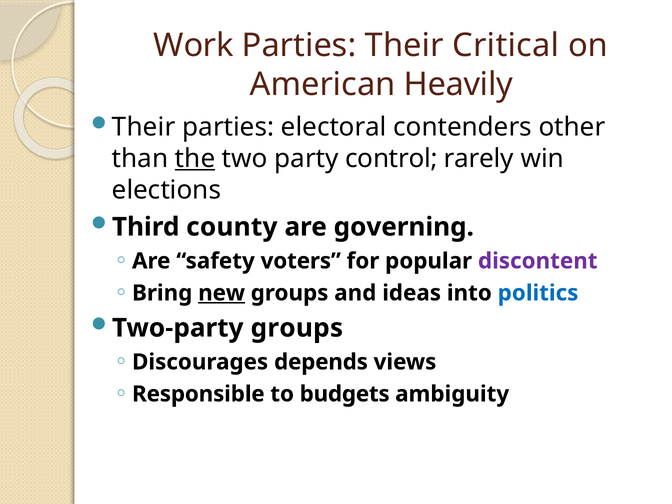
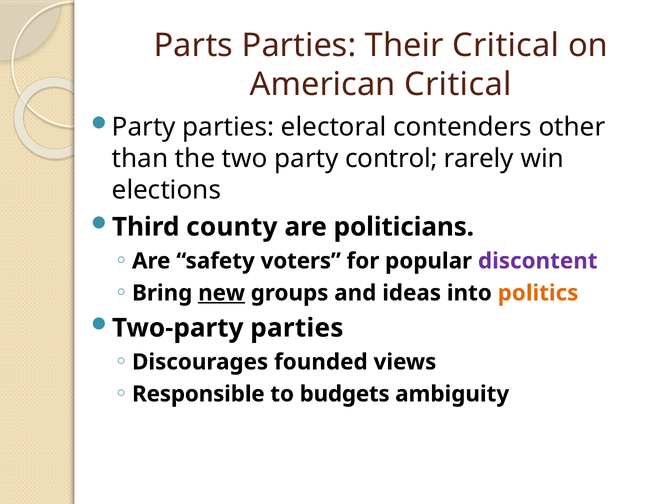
Work: Work -> Parts (193, 45)
American Heavily: Heavily -> Critical (458, 85)
Their: Their -> Party (144, 127)
the underline: present -> none (195, 159)
governing: governing -> politicians (404, 227)
politics colour: blue -> orange (538, 293)
Two-party groups: groups -> parties (297, 328)
depends: depends -> founded (321, 362)
